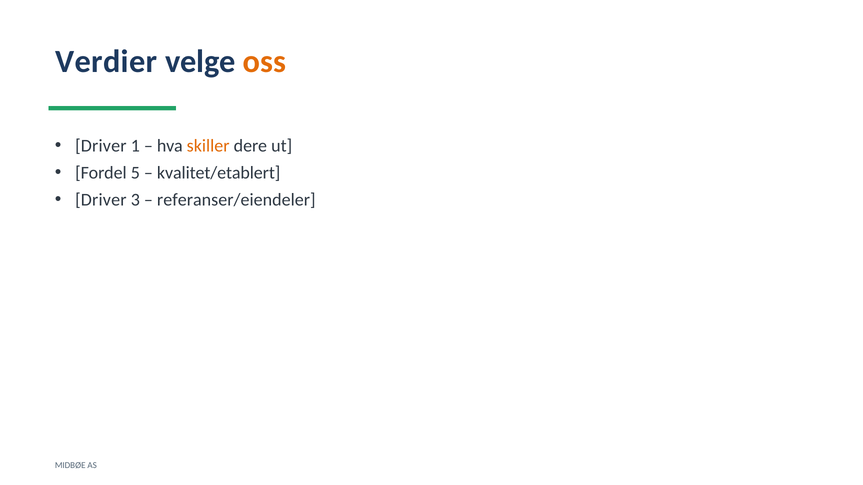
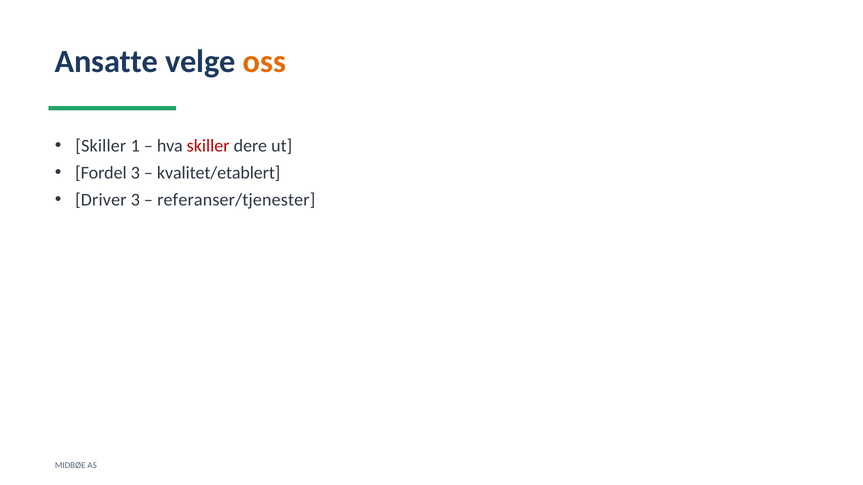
Verdier: Verdier -> Ansatte (106, 62)
Driver: Driver -> Skiller (101, 146)
skiller colour: orange -> red (208, 146)
Fordel 5: 5 -> 3 (135, 173)
referanser/eiendeler: referanser/eiendeler -> referanser/tjenester (236, 200)
